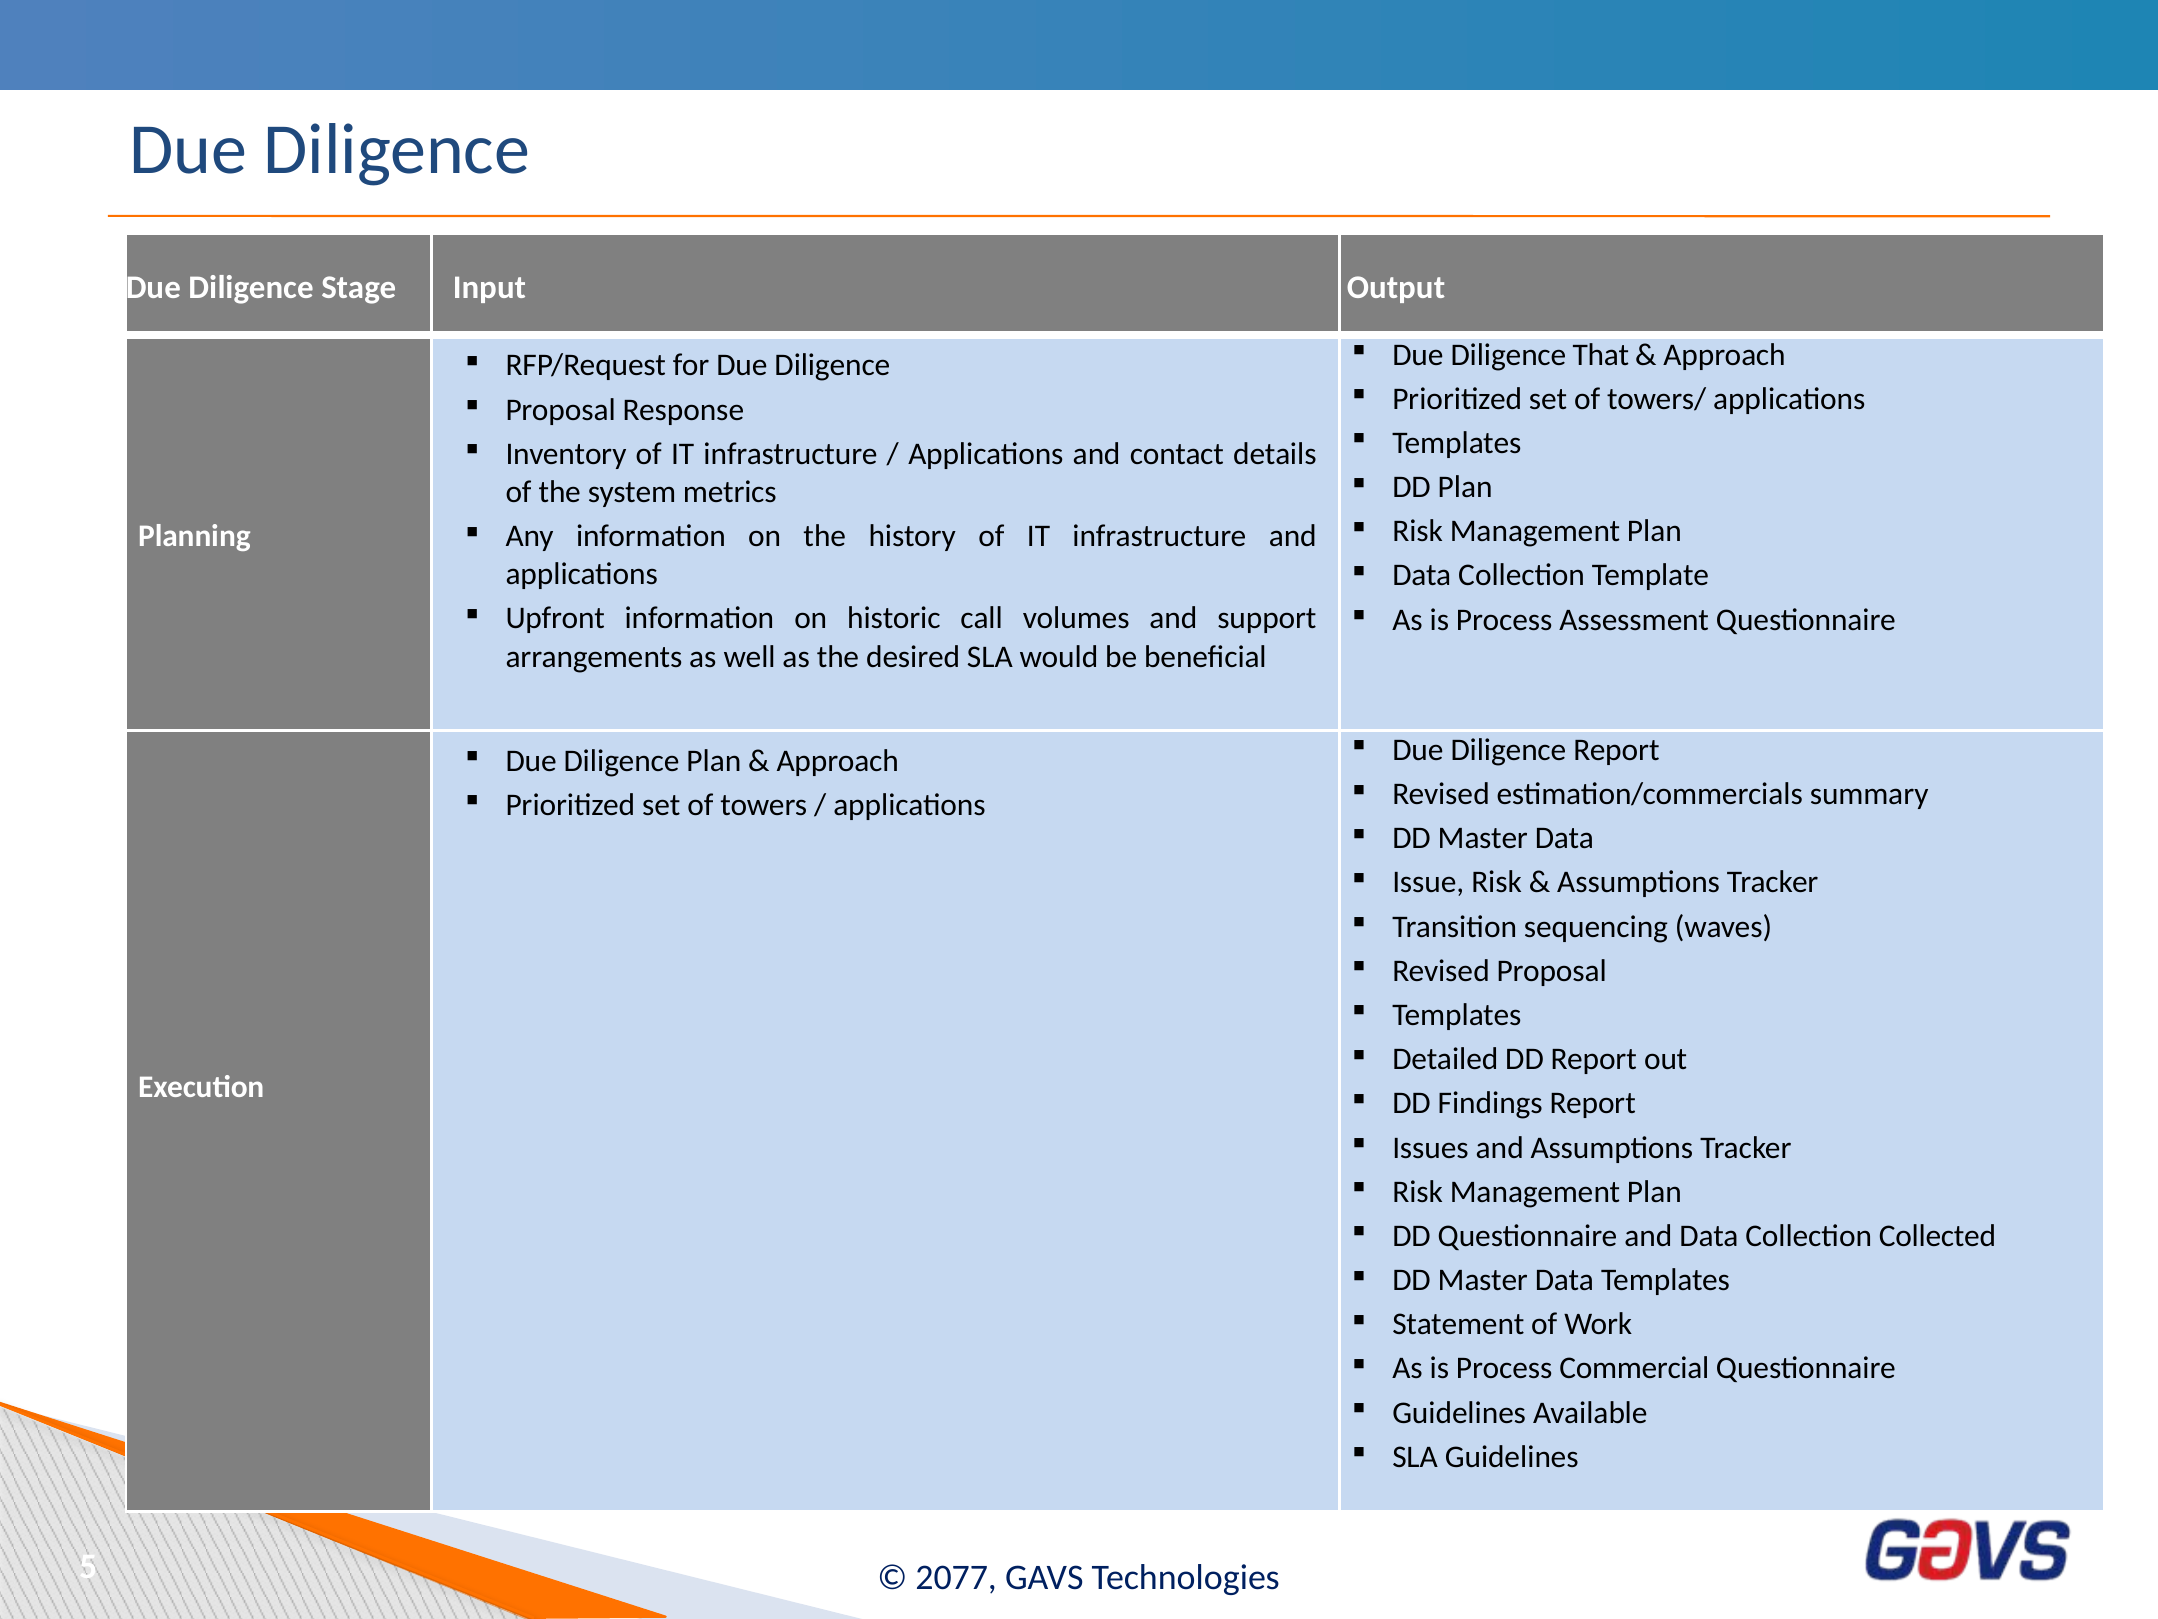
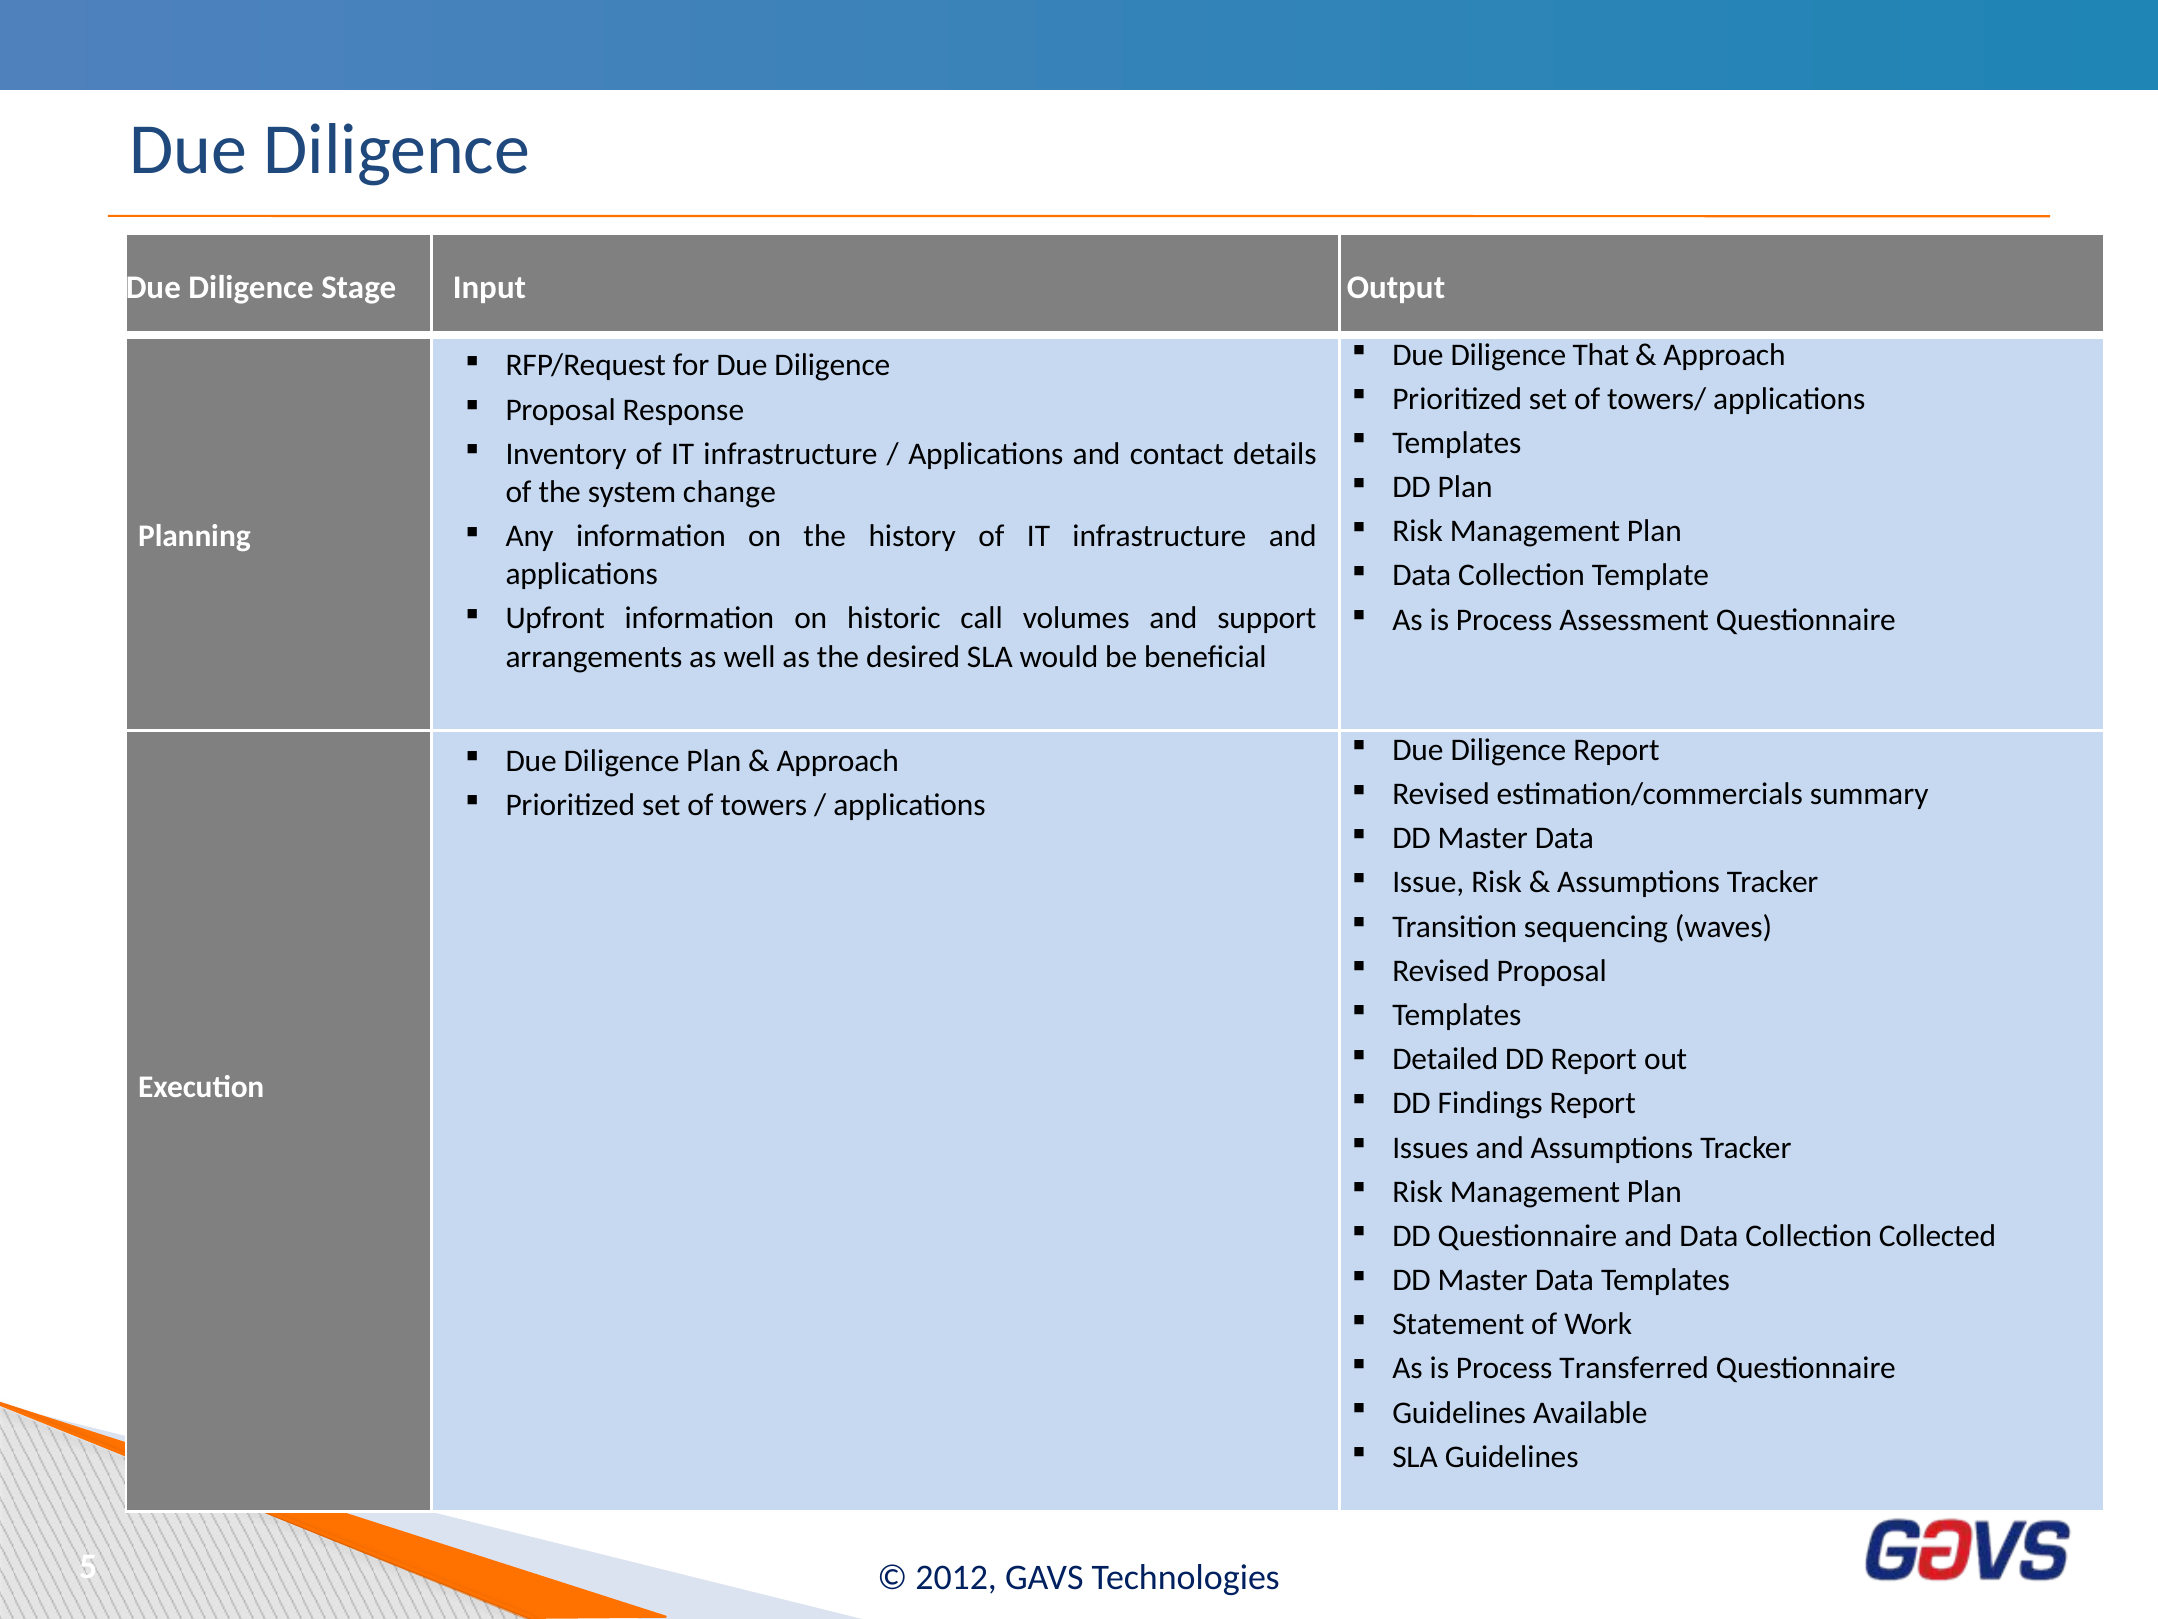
metrics: metrics -> change (730, 492)
Commercial: Commercial -> Transferred (1634, 1368)
2077: 2077 -> 2012 (956, 1577)
